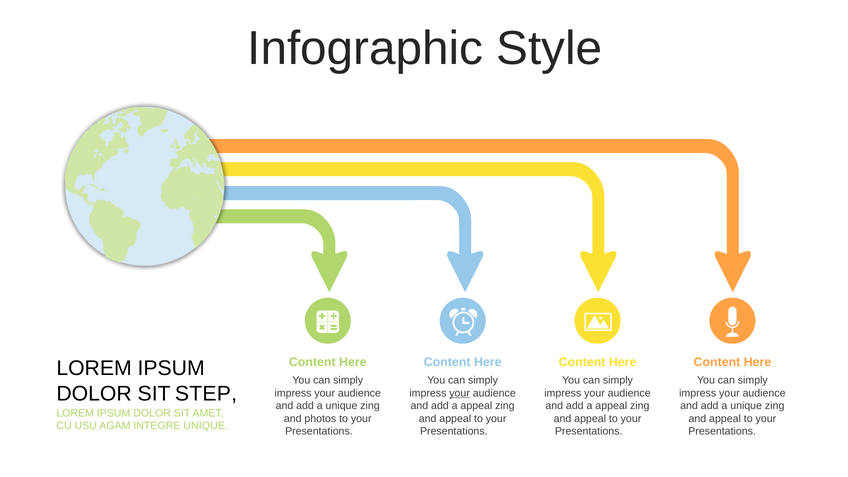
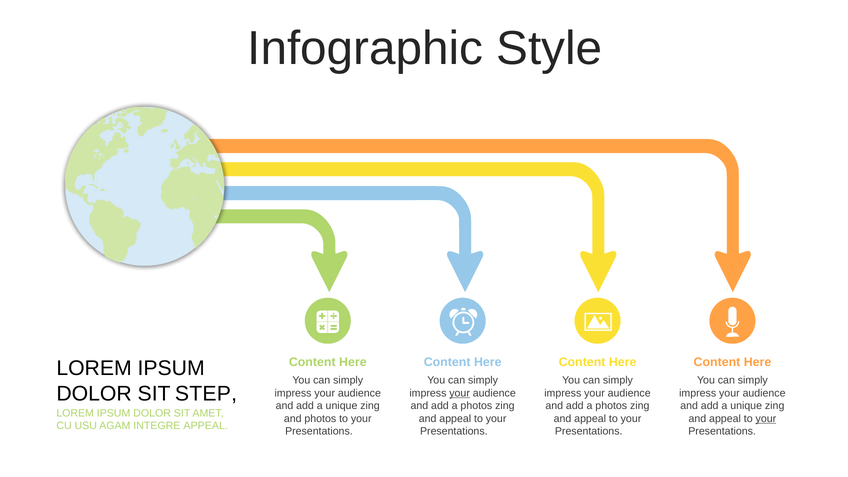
appeal: appeal -> photos (476, 406)
appeal: appeal -> photos (611, 406)
your underline: none -> present (766, 419)
INTEGRE UNIQUE: UNIQUE -> APPEAL (206, 426)
